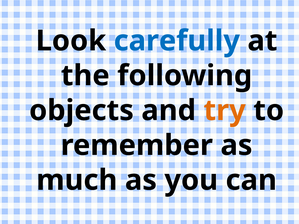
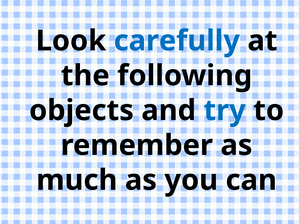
try colour: orange -> blue (225, 111)
